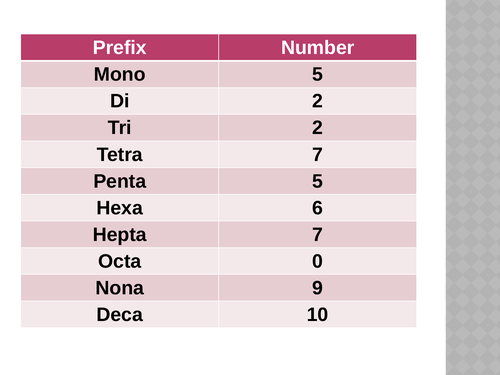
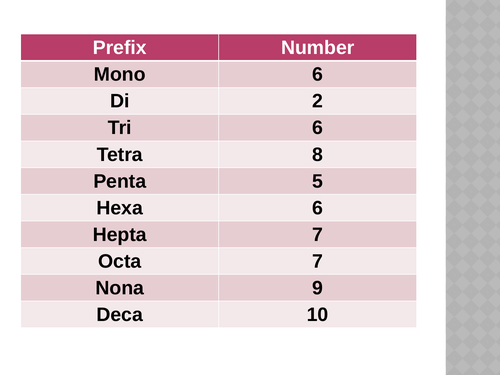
Mono 5: 5 -> 6 (318, 75)
Tri 2: 2 -> 6 (318, 128)
Tetra 7: 7 -> 8 (318, 155)
Octa 0: 0 -> 7 (318, 261)
